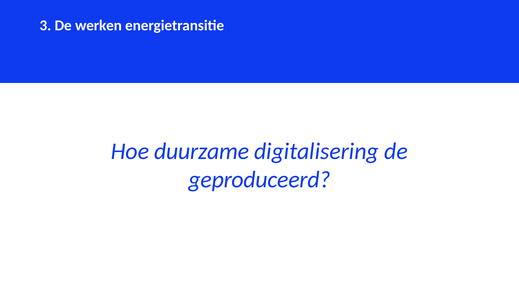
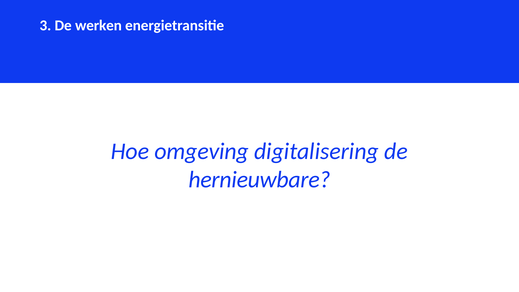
duurzame: duurzame -> omgeving (202, 151)
geproduceerd: geproduceerd -> hernieuwbare (260, 180)
